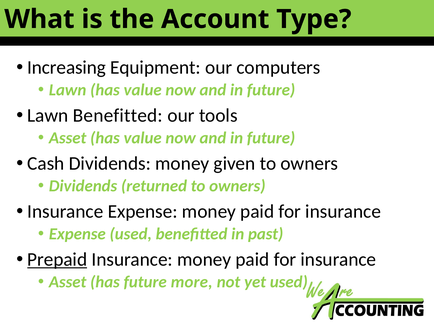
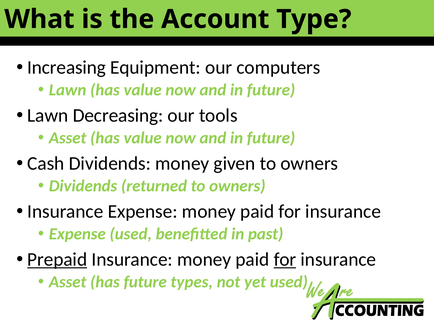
Lawn Benefitted: Benefitted -> Decreasing (118, 116)
for underline: none -> present (285, 260)
more: more -> types (192, 282)
